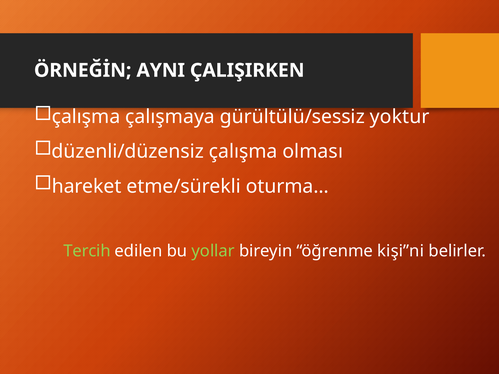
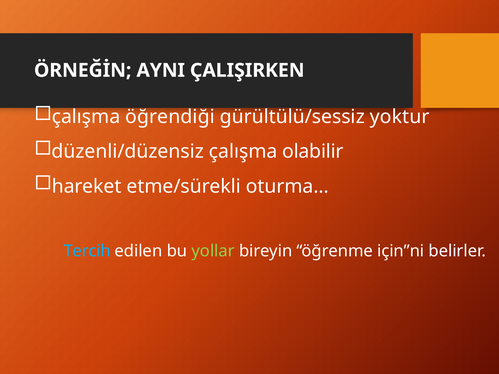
çalışmaya: çalışmaya -> öğrendiği (170, 117)
olması: olması -> olabilir (313, 152)
Tercih colour: light green -> light blue (87, 251)
kişi”ni: kişi”ni -> için”ni (401, 251)
